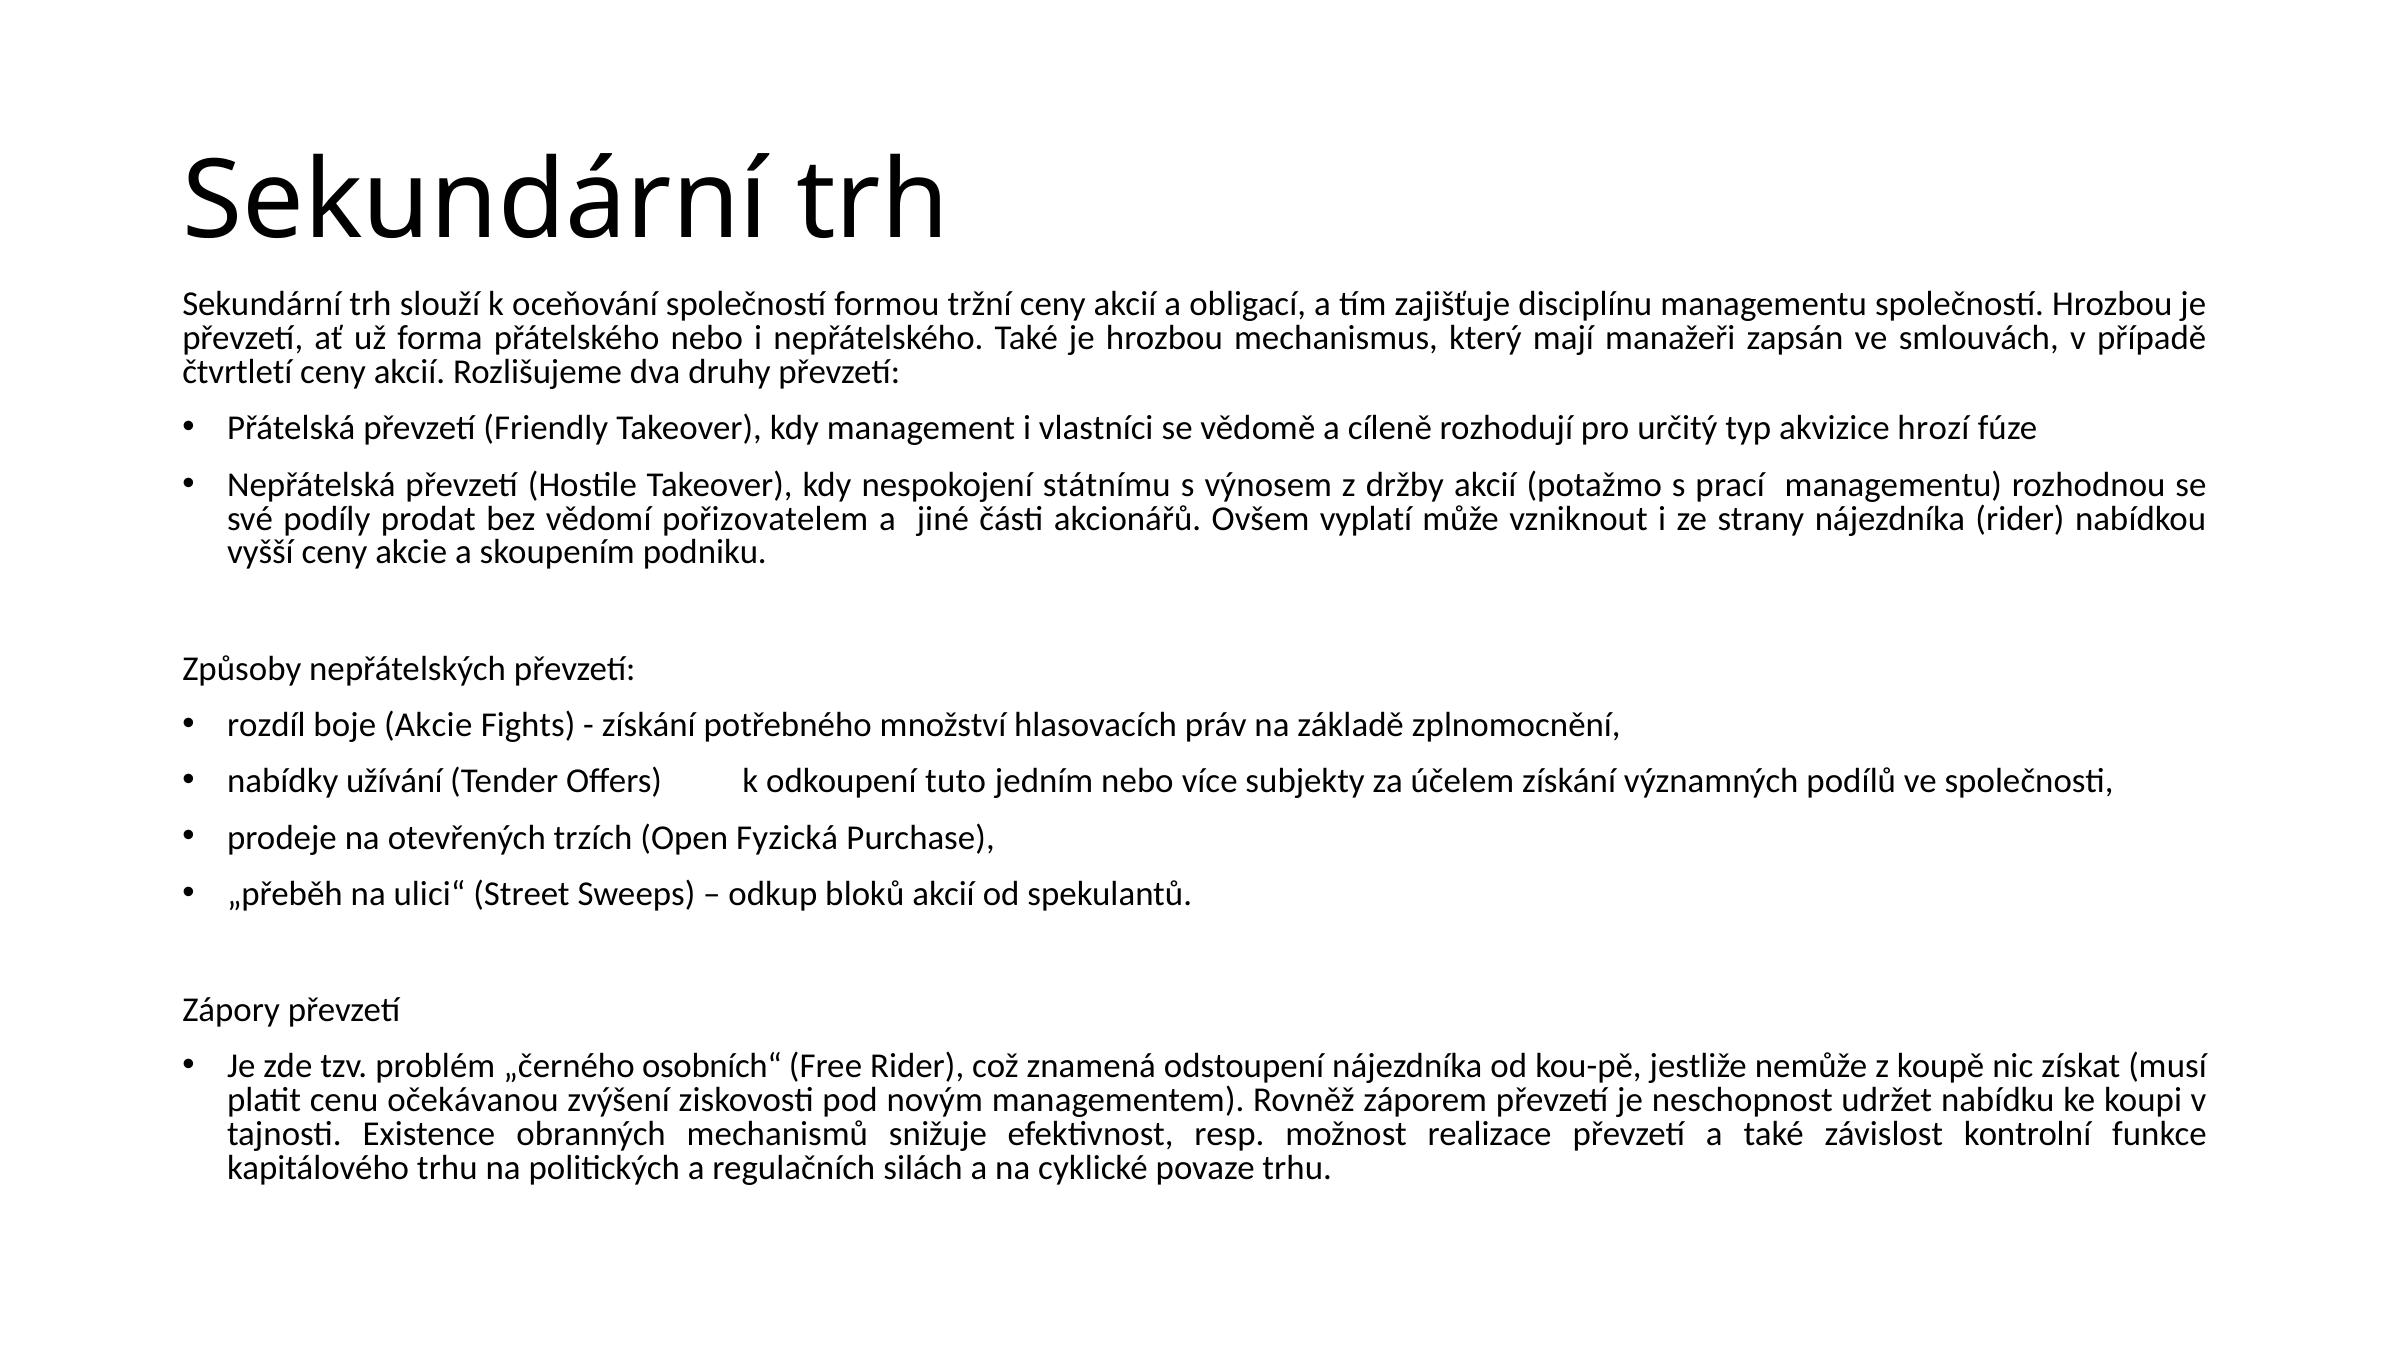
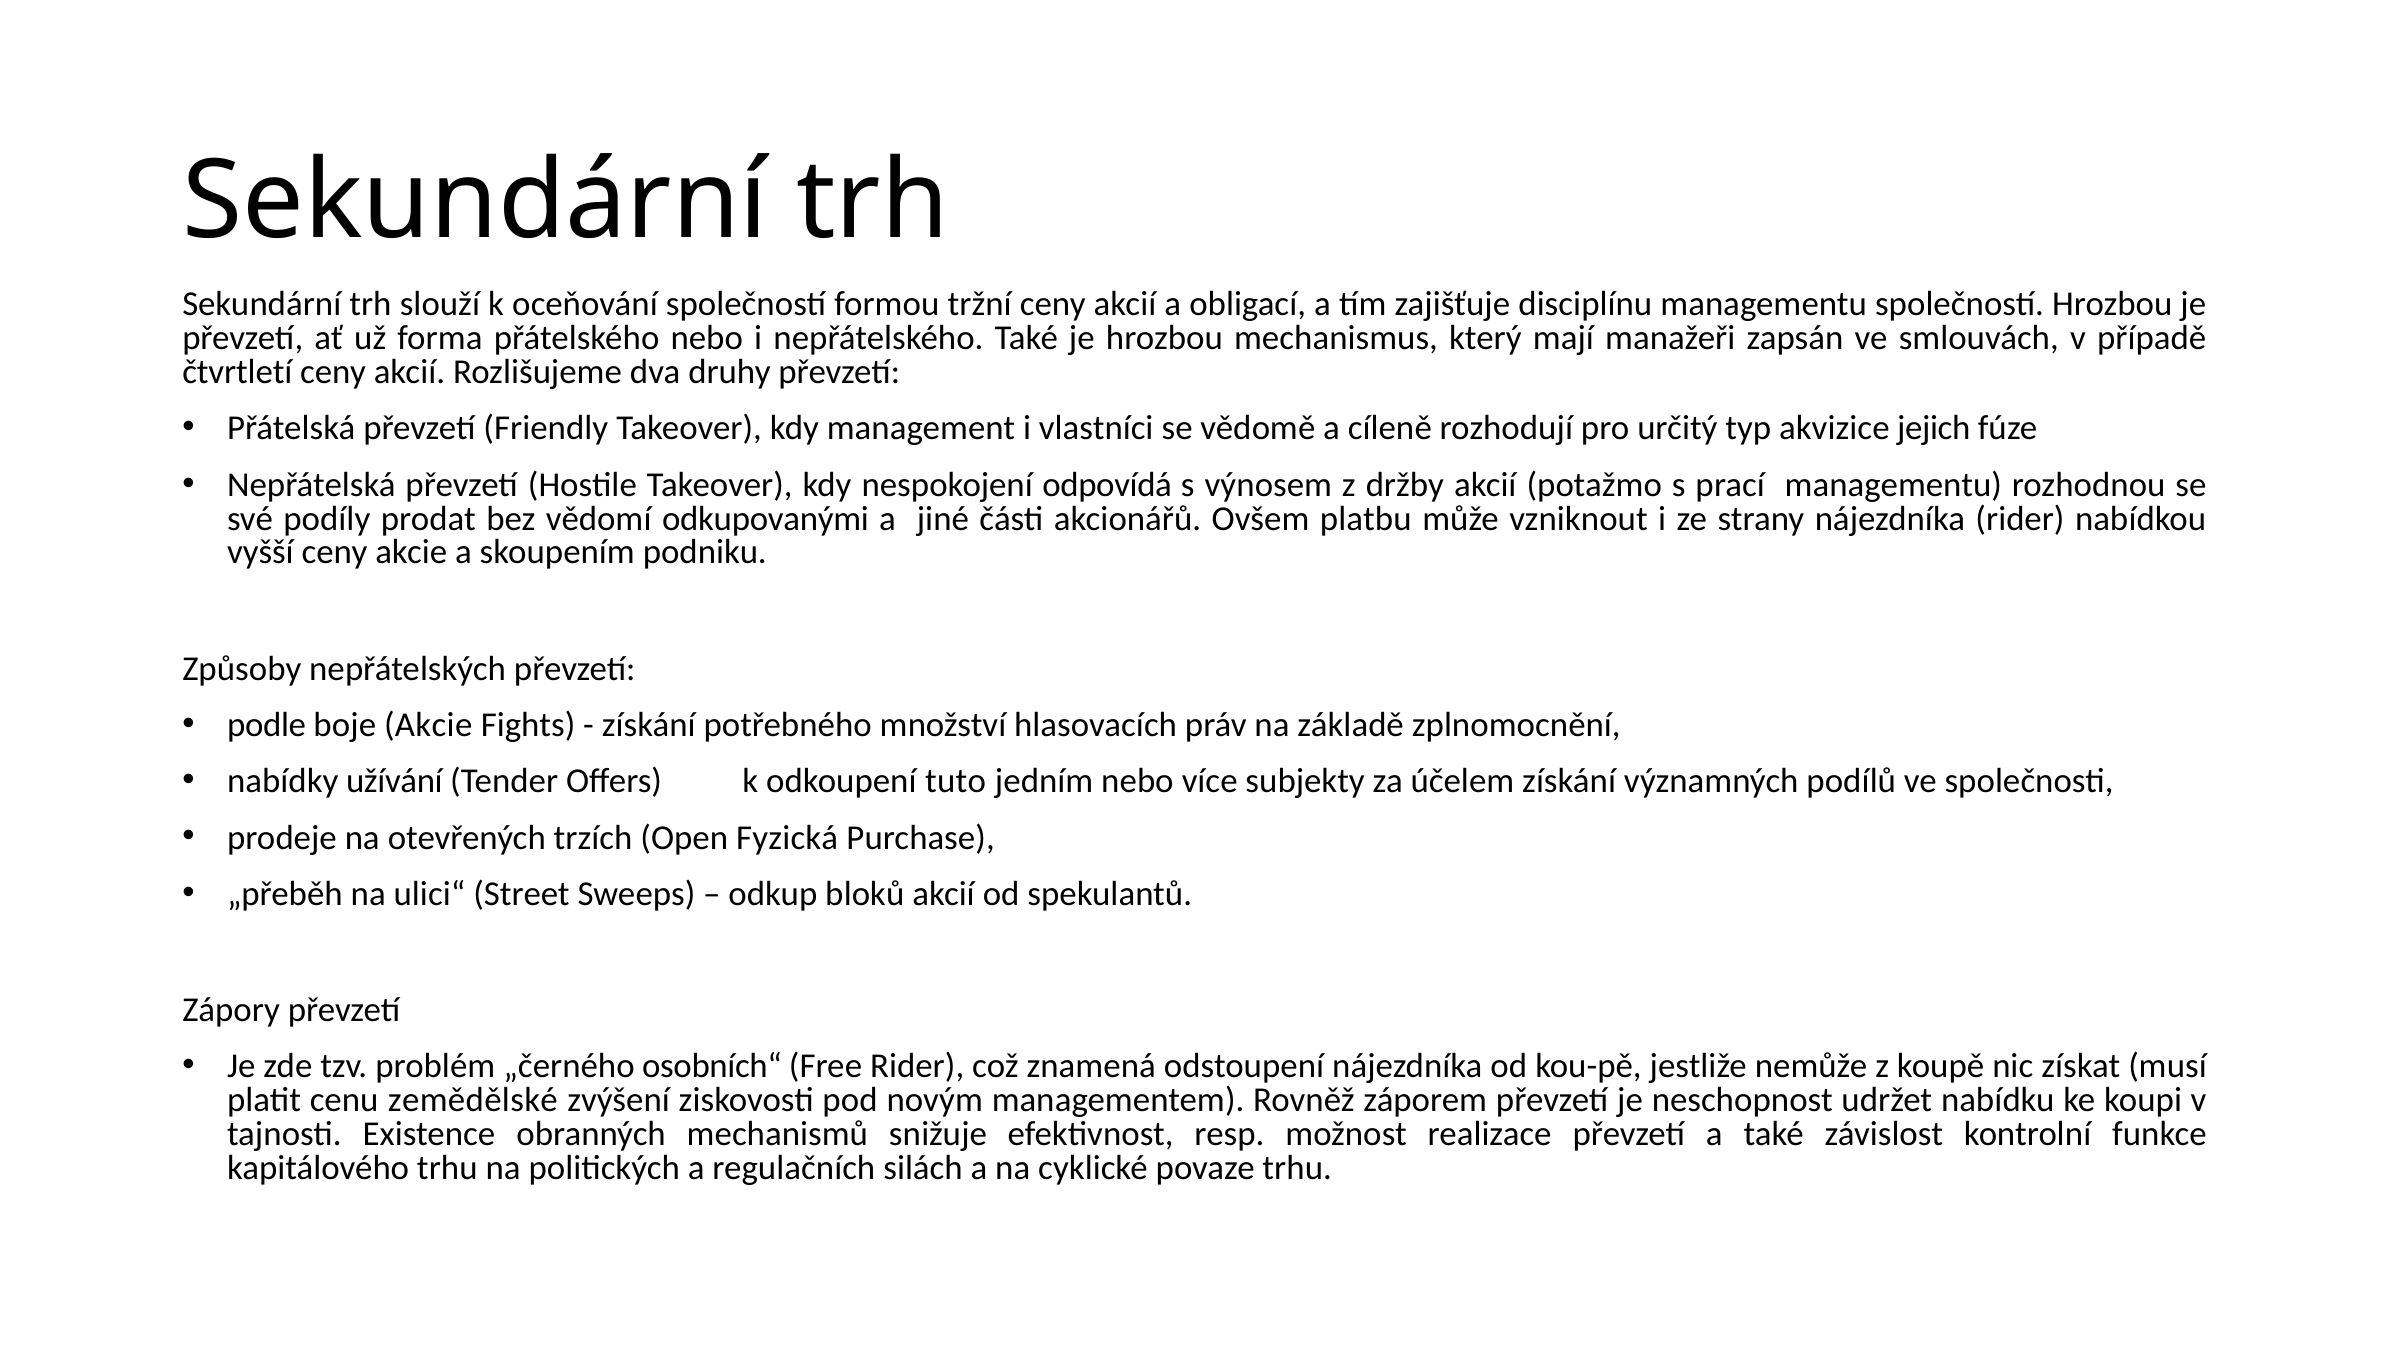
hrozí: hrozí -> jejich (1934, 428)
státnímu: státnímu -> odpovídá (1107, 485)
pořizovatelem: pořizovatelem -> odkupovanými (765, 518)
vyplatí: vyplatí -> platbu (1366, 518)
rozdíl: rozdíl -> podle (267, 725)
očekávanou: očekávanou -> zemědělské (473, 1100)
